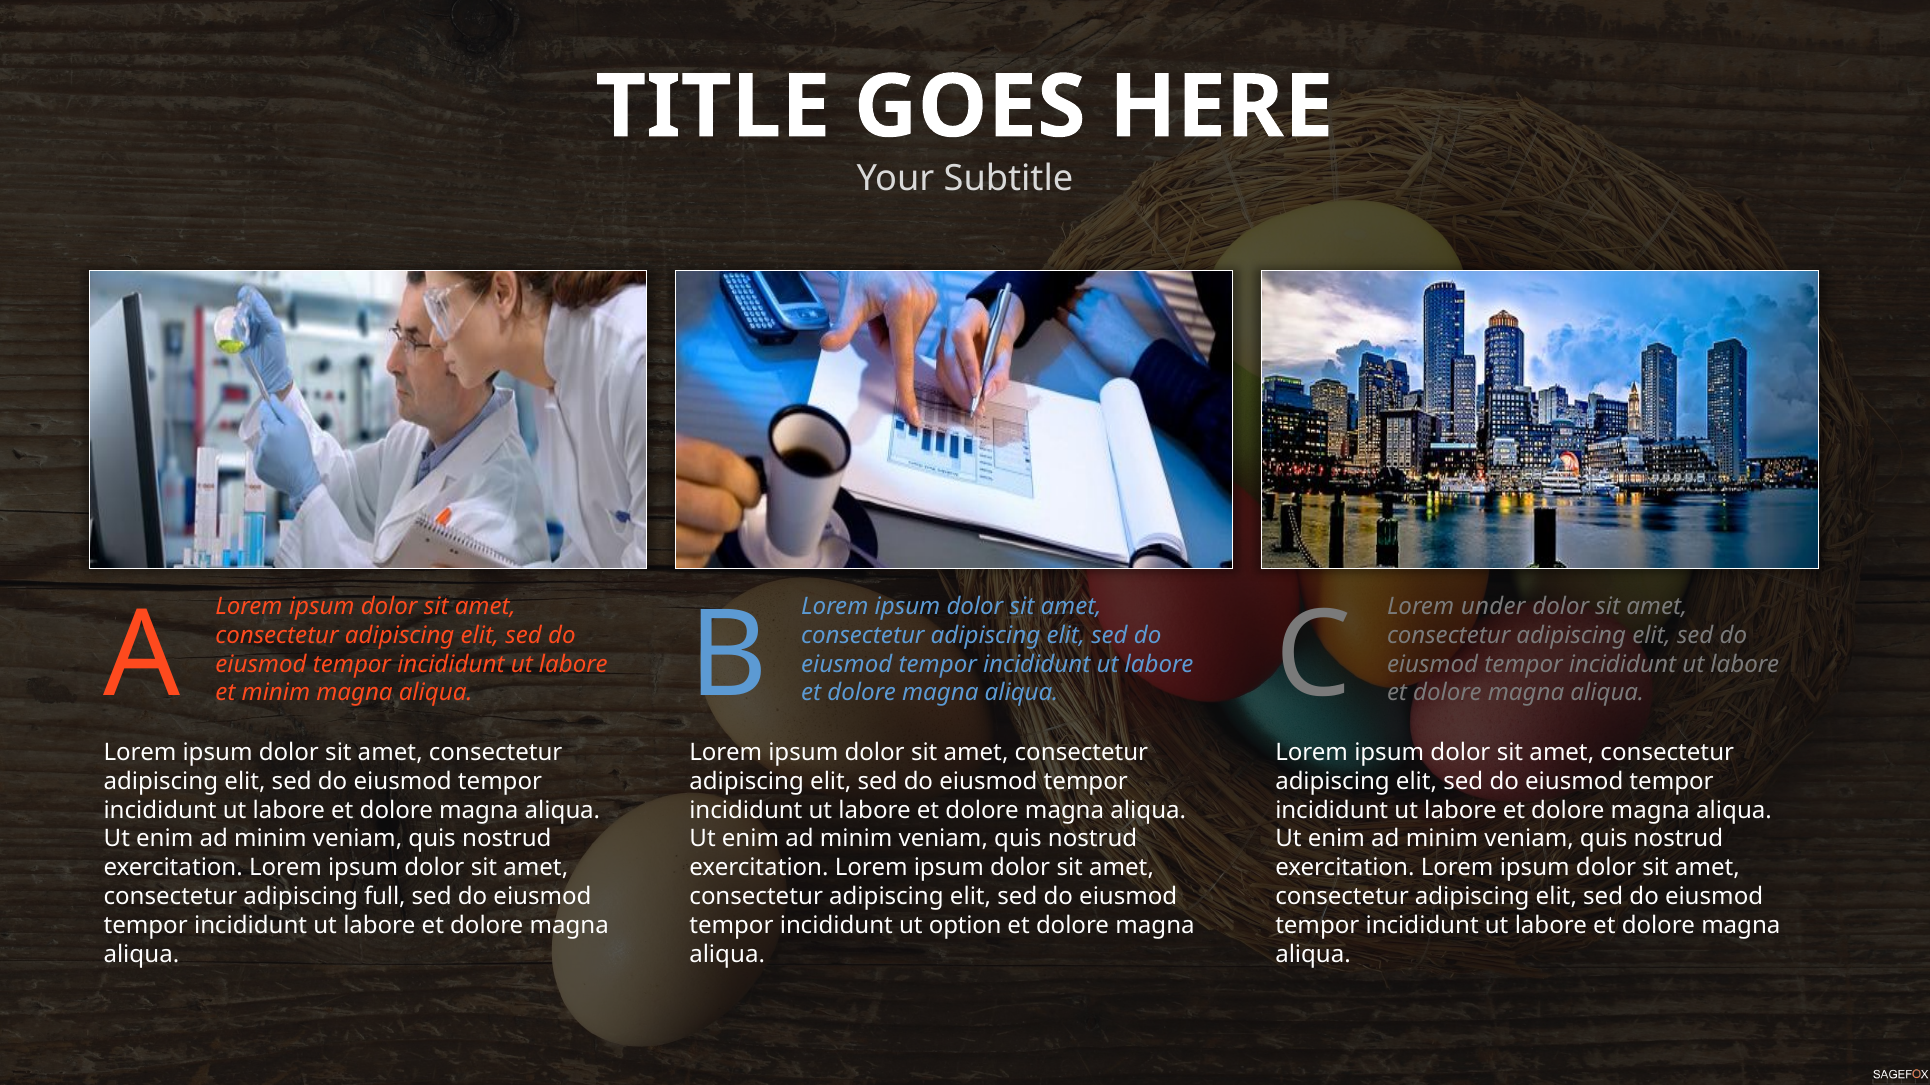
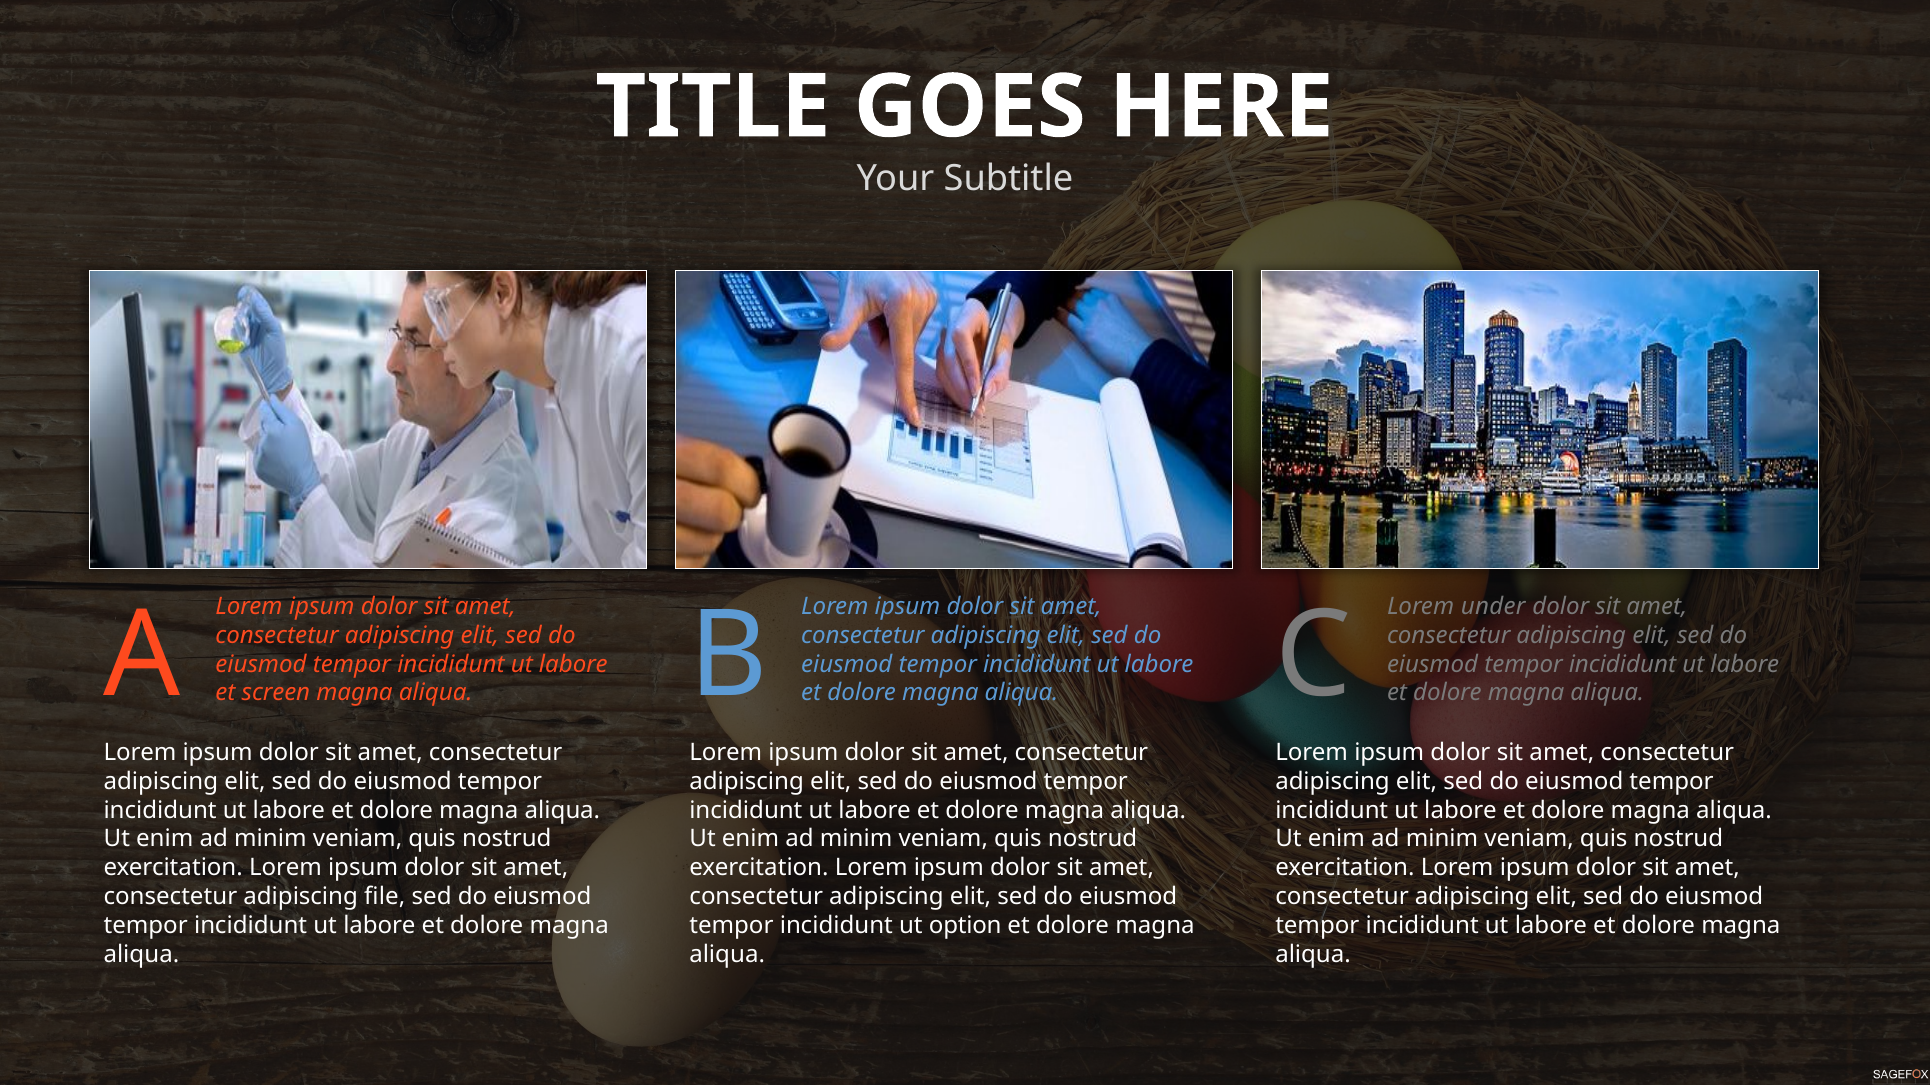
et minim: minim -> screen (276, 693)
full: full -> file (385, 897)
